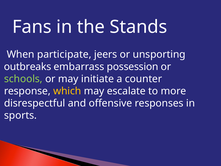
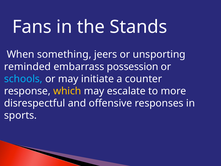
participate: participate -> something (64, 54)
outbreaks: outbreaks -> reminded (27, 67)
schools colour: light green -> light blue (23, 79)
